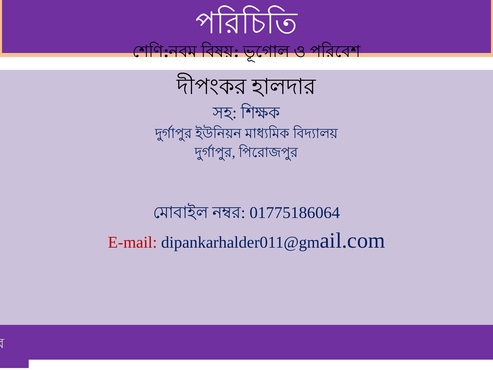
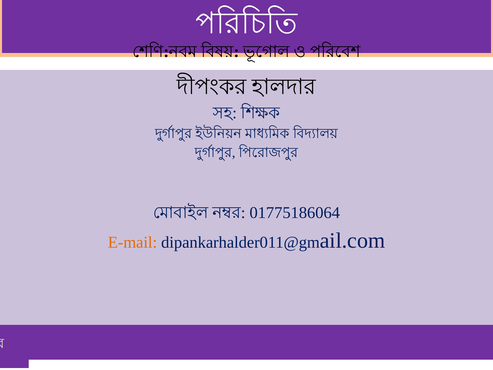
E-mail colour: red -> orange (132, 242)
